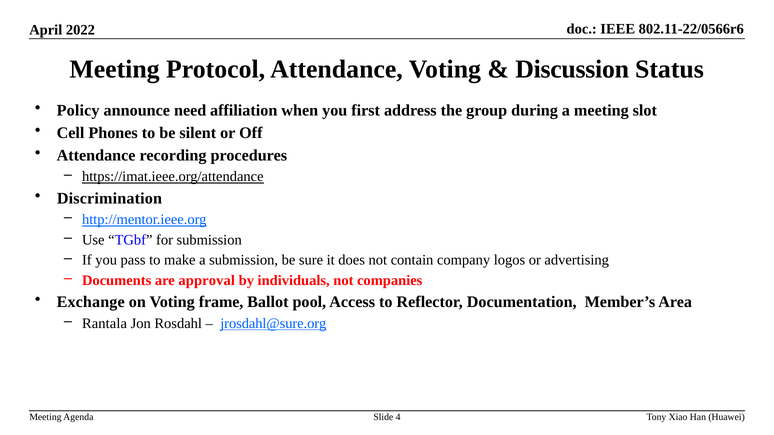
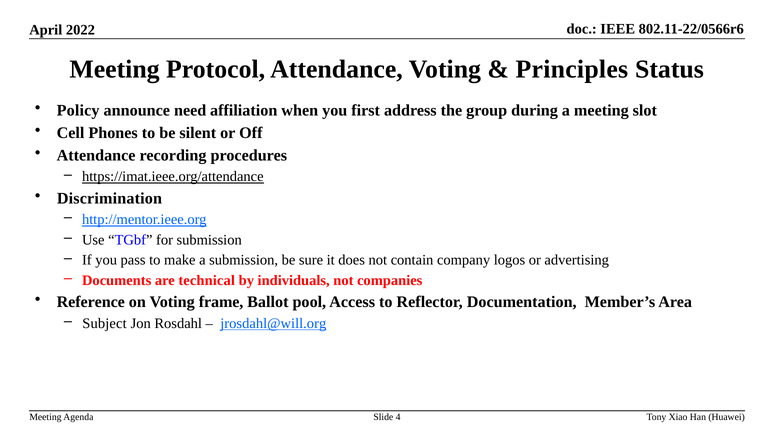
Discussion: Discussion -> Principles (572, 70)
approval: approval -> technical (207, 281)
Exchange: Exchange -> Reference (91, 302)
Rantala: Rantala -> Subject (104, 324)
jrosdahl@sure.org: jrosdahl@sure.org -> jrosdahl@will.org (273, 324)
